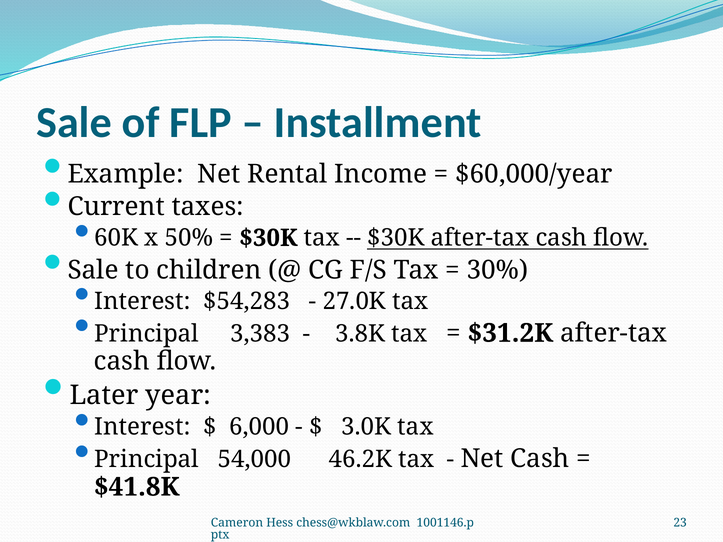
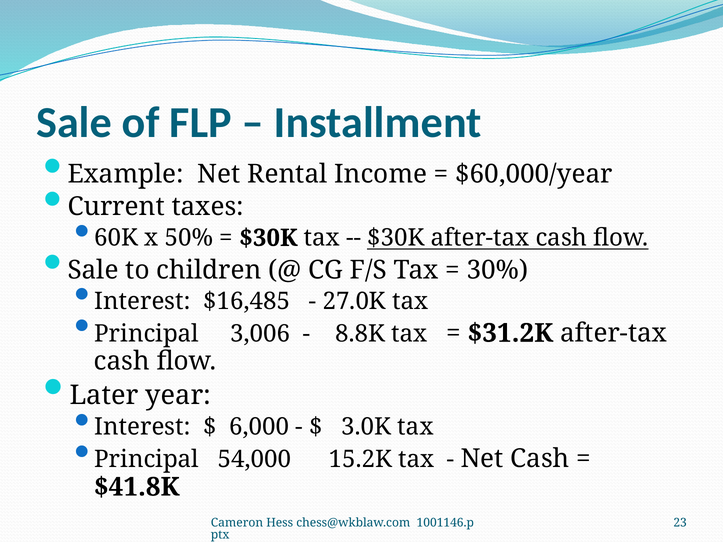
$54,283: $54,283 -> $16,485 (247, 301)
3,383: 3,383 -> 3,006 (260, 334)
3.8K: 3.8K -> 8.8K (360, 334)
46.2K: 46.2K -> 15.2K (360, 460)
